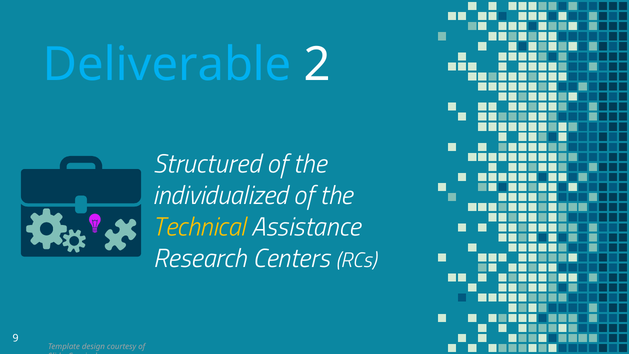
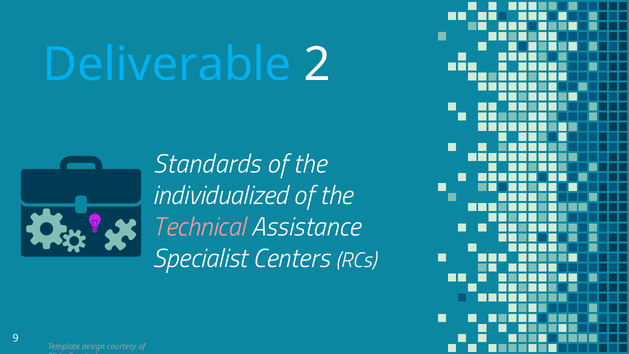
Structured: Structured -> Standards (207, 164)
Technical colour: yellow -> pink (199, 227)
Research: Research -> Specialist (200, 258)
